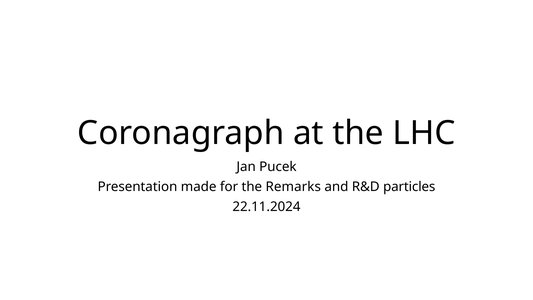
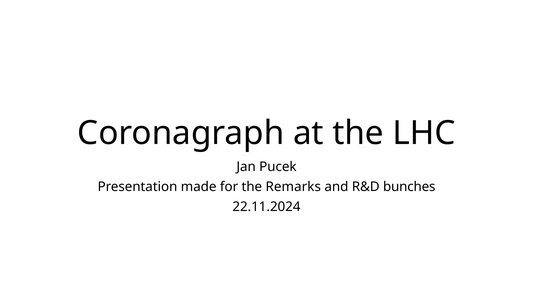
particles: particles -> bunches (409, 187)
